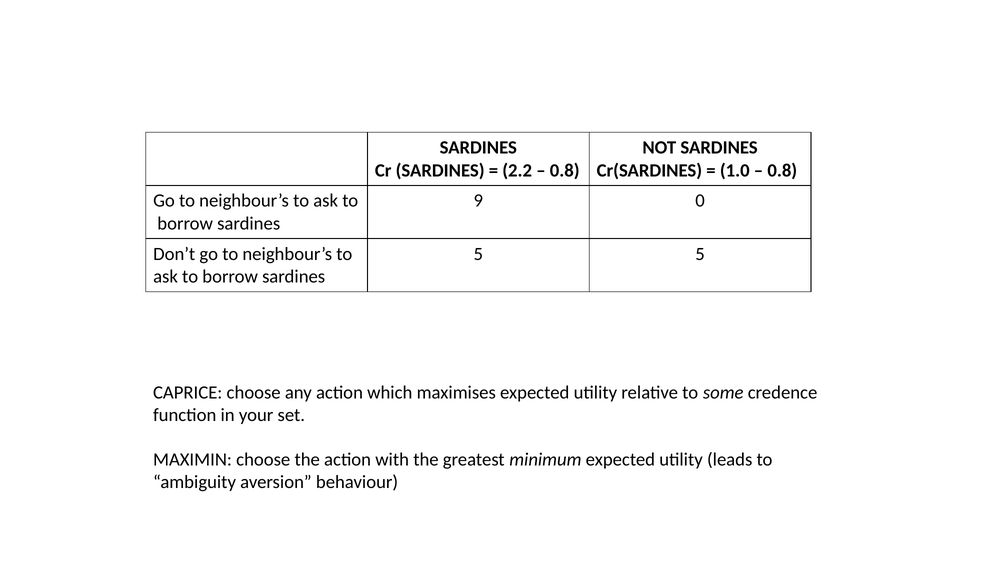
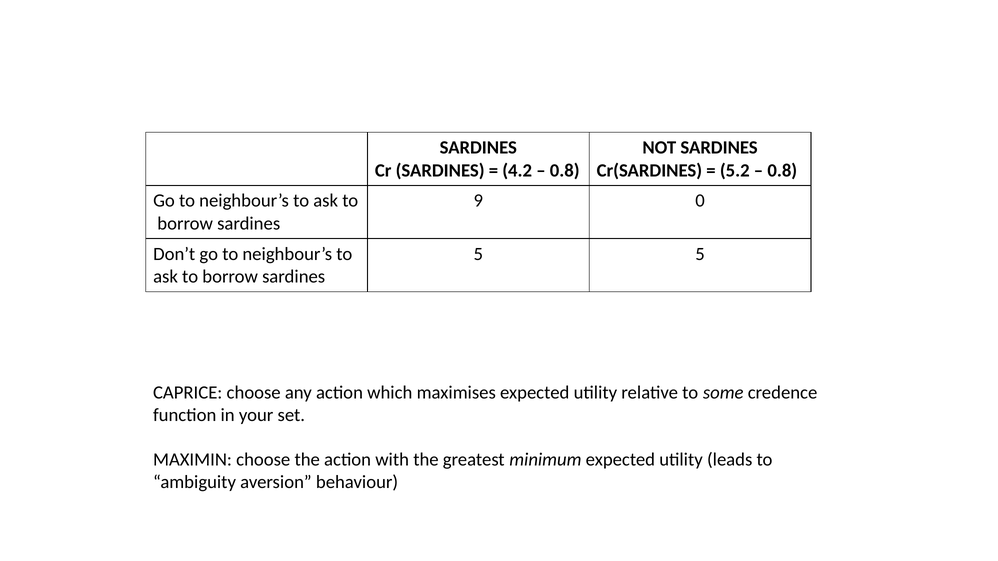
2.2: 2.2 -> 4.2 (517, 171)
1.0: 1.0 -> 5.2 (735, 171)
